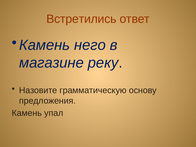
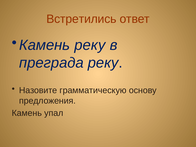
Камень него: него -> реку (90, 45)
магазине: магазине -> преграда (51, 63)
